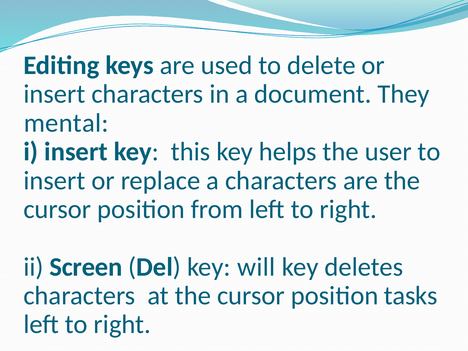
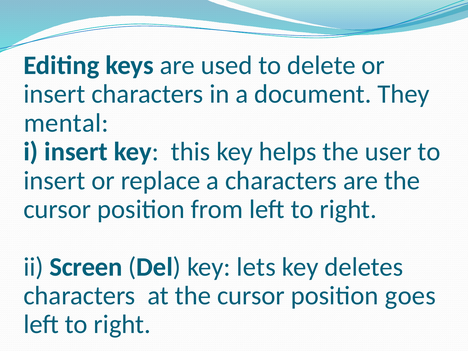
will: will -> lets (256, 267)
tasks: tasks -> goes (410, 296)
